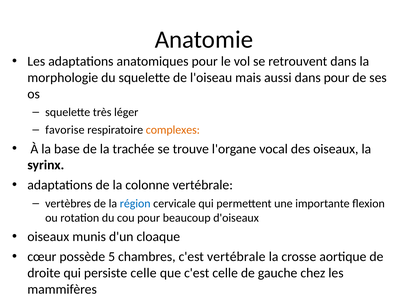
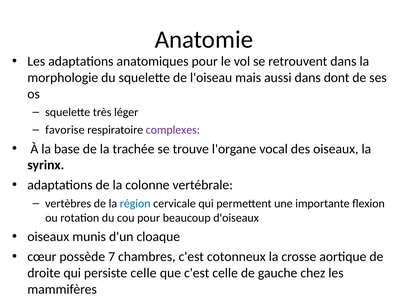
dans pour: pour -> dont (337, 78)
complexes colour: orange -> purple (173, 130)
5: 5 -> 7 (112, 257)
c'est vertébrale: vertébrale -> cotonneux (236, 257)
